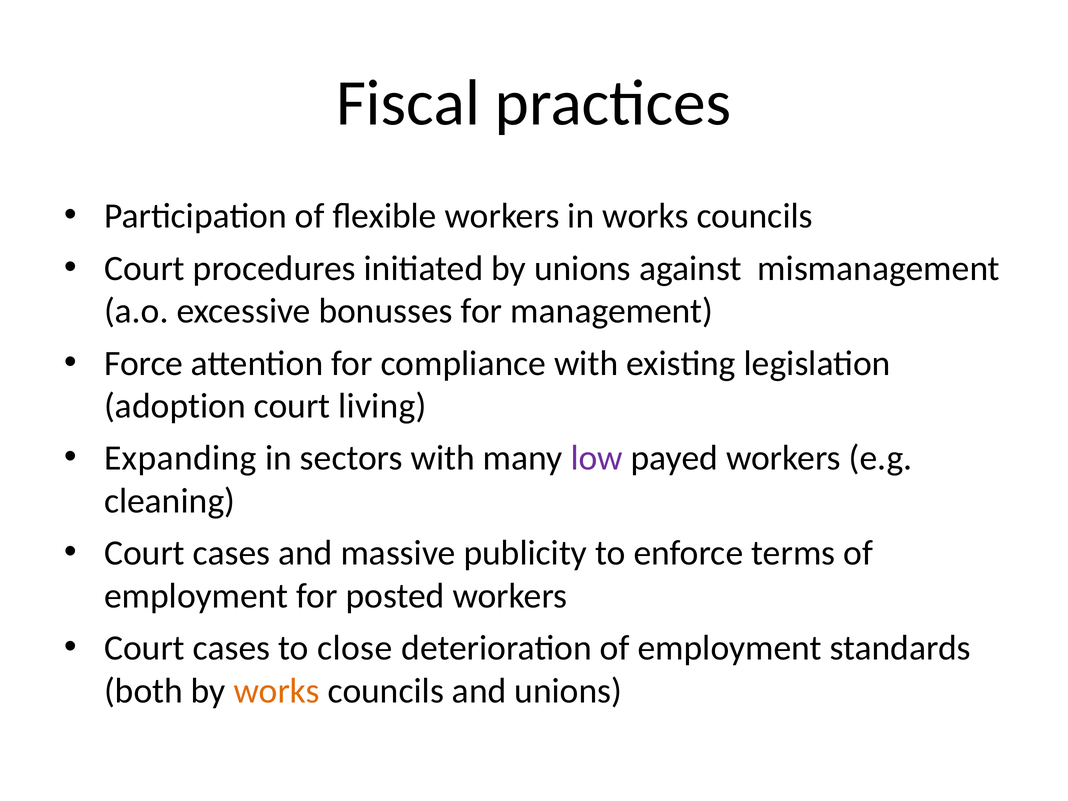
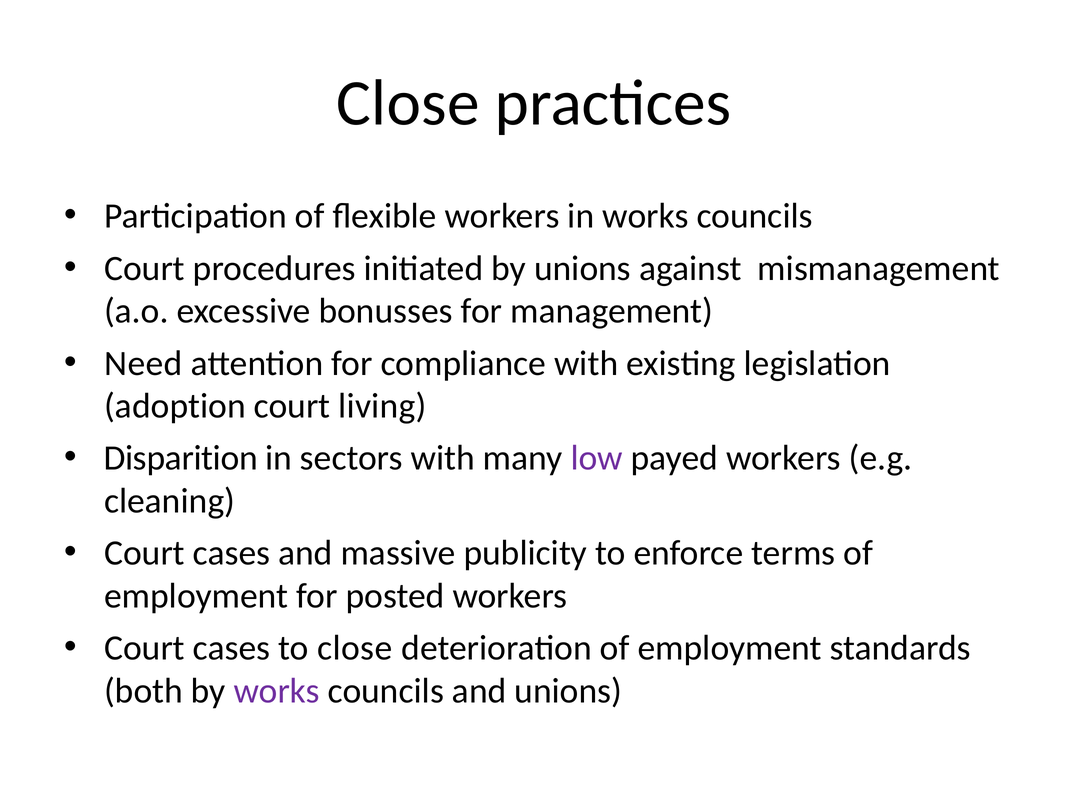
Fiscal: Fiscal -> Close (408, 103)
Force: Force -> Need (143, 363)
Expanding: Expanding -> Disparition (181, 458)
works colour: orange -> purple (277, 691)
